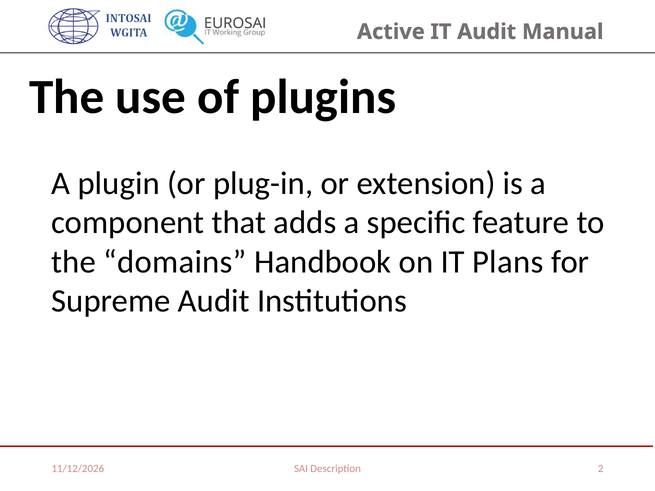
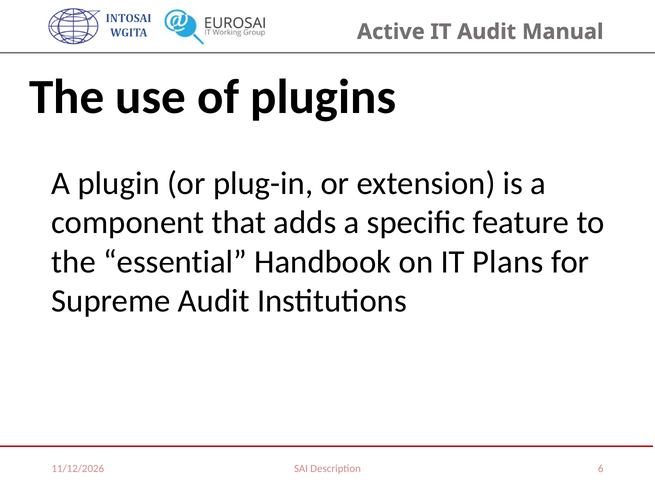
domains: domains -> essential (175, 262)
2: 2 -> 6 (601, 469)
